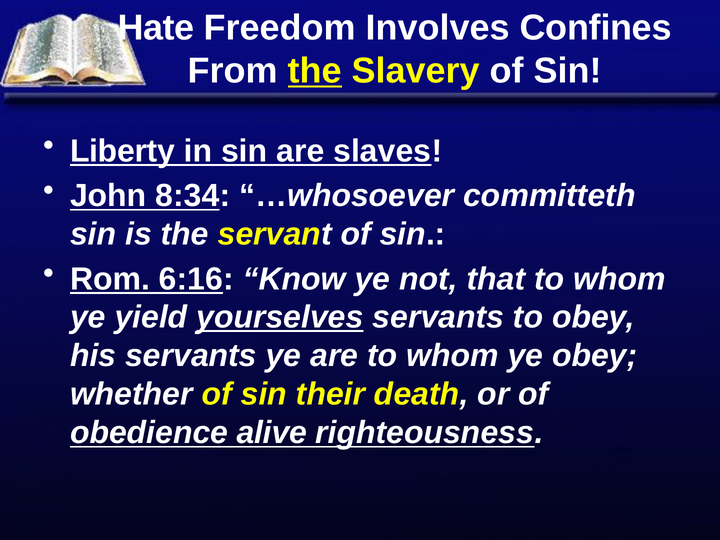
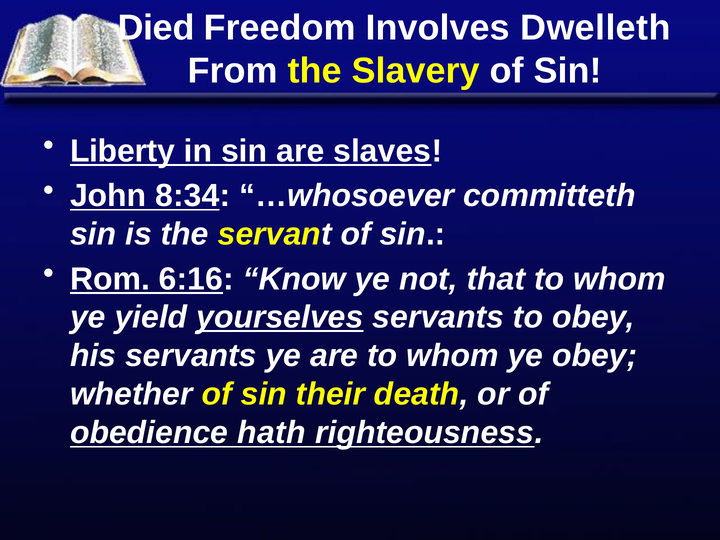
Hate: Hate -> Died (156, 28)
Confines: Confines -> Dwelleth (595, 28)
the underline: present -> none (315, 71)
alive: alive -> hath (272, 433)
